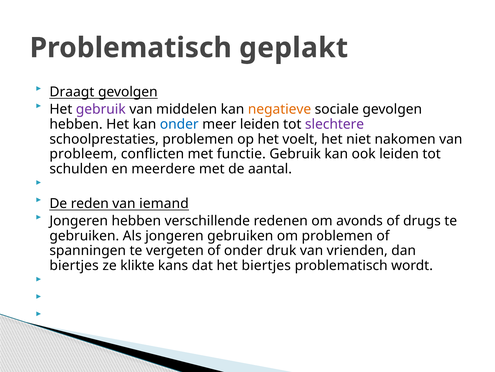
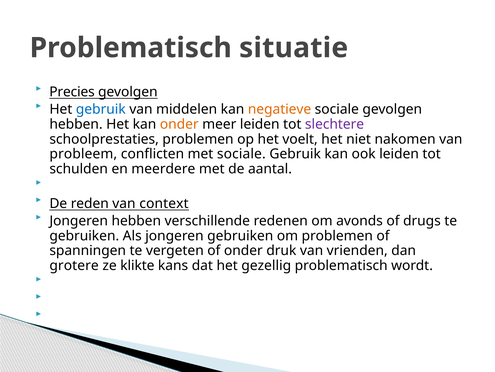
geplakt: geplakt -> situatie (294, 48)
Draagt: Draagt -> Precies (72, 92)
gebruik colour: purple -> blue (101, 109)
onder colour: blue -> orange (179, 124)
met functie: functie -> sociale (241, 154)
iemand: iemand -> context (164, 203)
biertjes: biertjes -> grotere (74, 265)
het biertjes: biertjes -> gezellig (266, 265)
